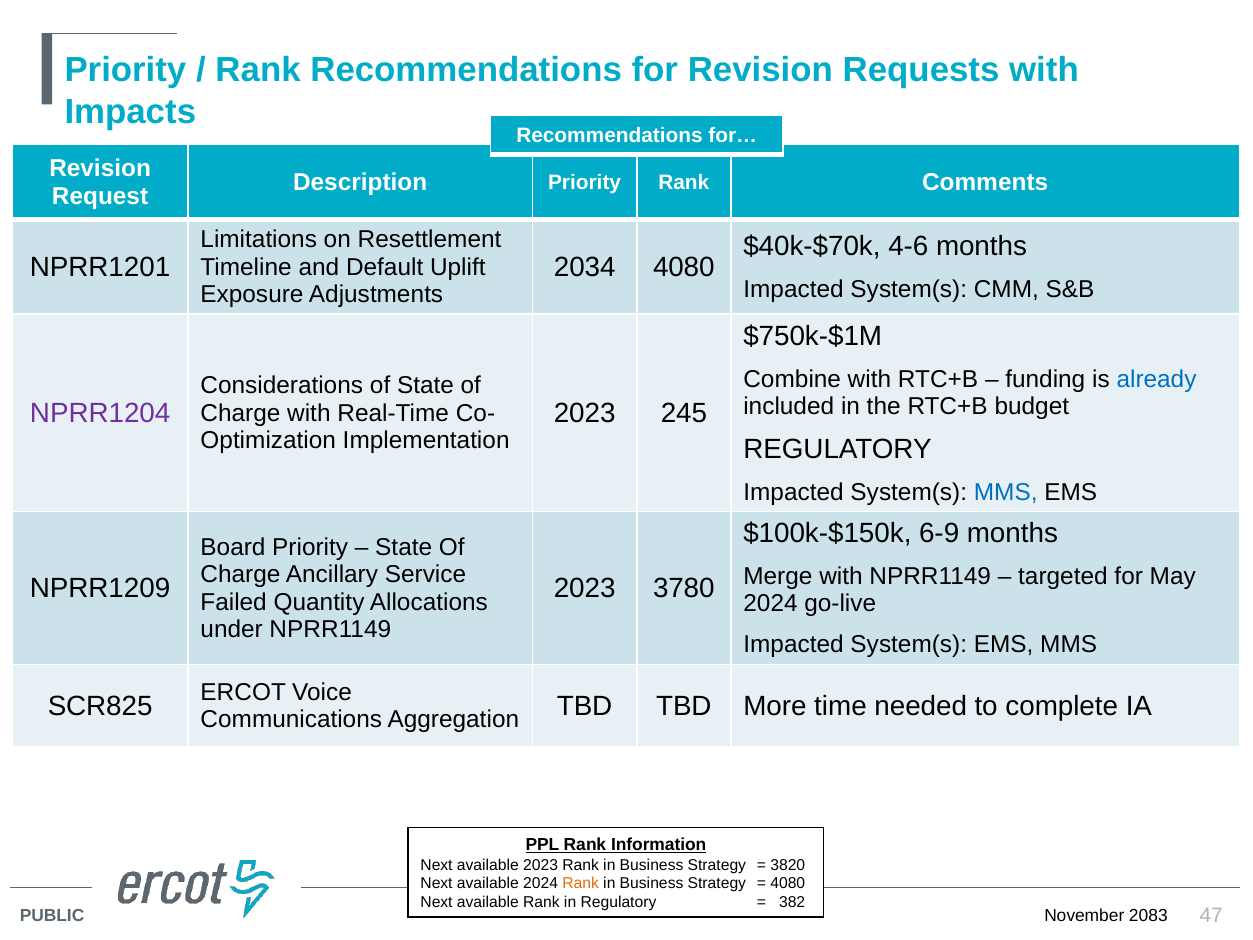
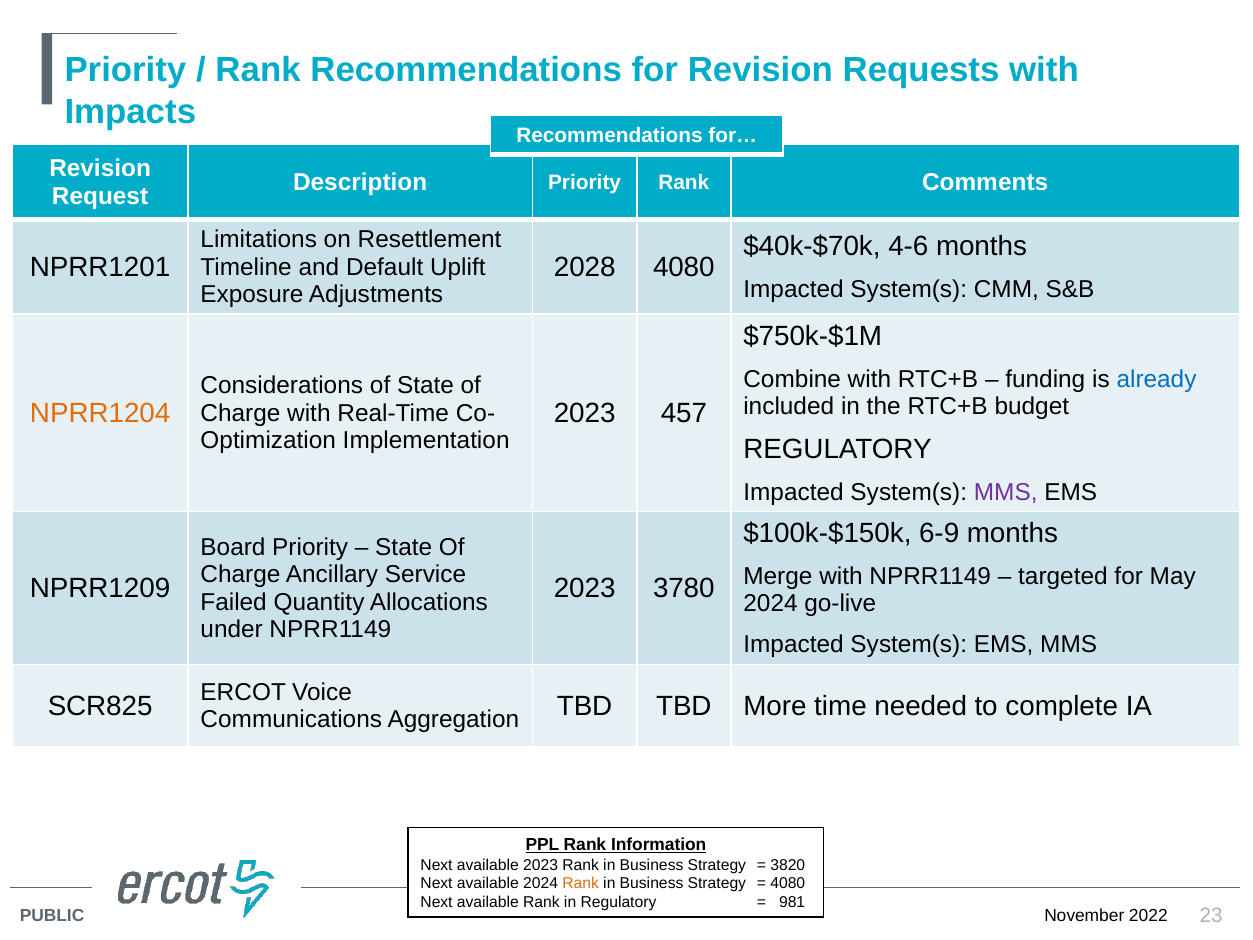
2034: 2034 -> 2028 (585, 267)
NPRR1204 colour: purple -> orange (100, 413)
245: 245 -> 457 (684, 413)
MMS colour: blue -> purple (1006, 492)
382: 382 -> 981 (792, 902)
2083: 2083 -> 2022 (1148, 916)
47: 47 -> 23 (1211, 915)
